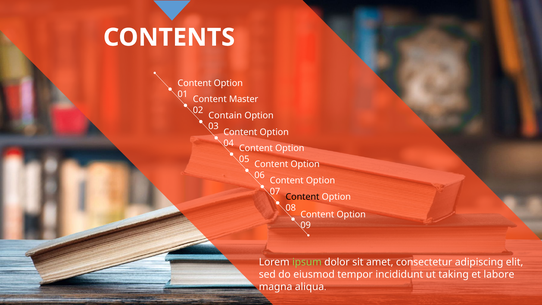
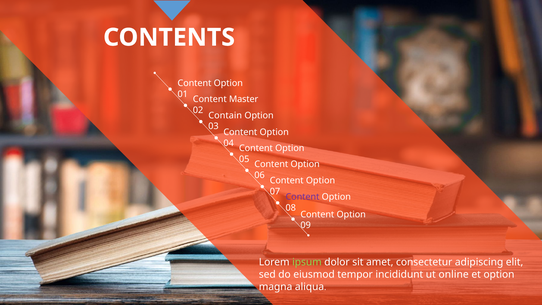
Content colour: black -> purple (302, 197)
taking: taking -> online (454, 274)
et labore: labore -> option (499, 274)
